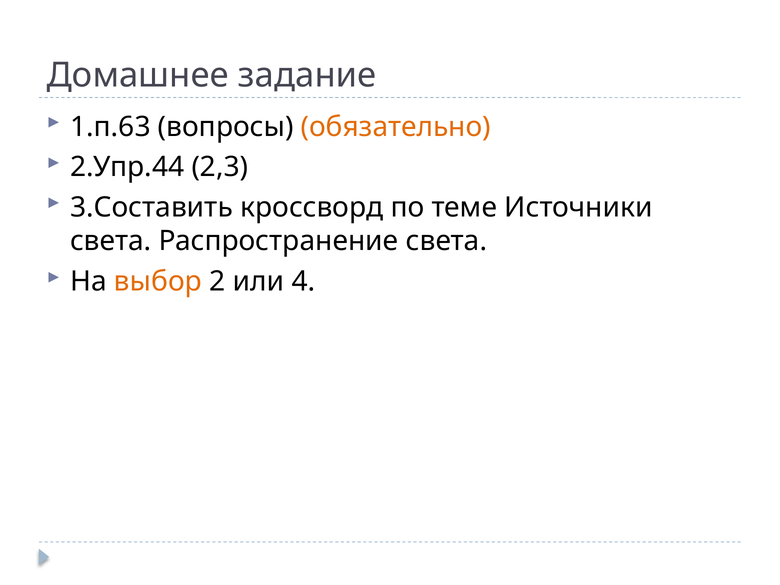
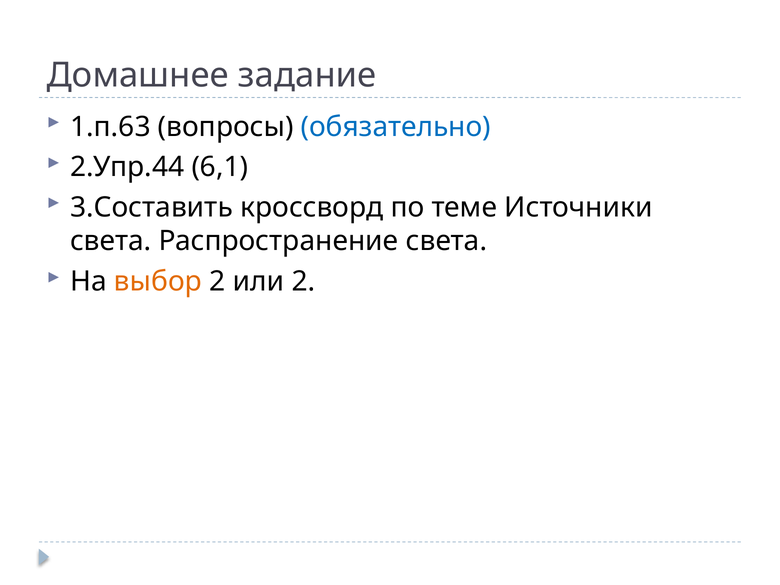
обязательно colour: orange -> blue (396, 127)
2,3: 2,3 -> 6,1 (220, 167)
или 4: 4 -> 2 (303, 281)
